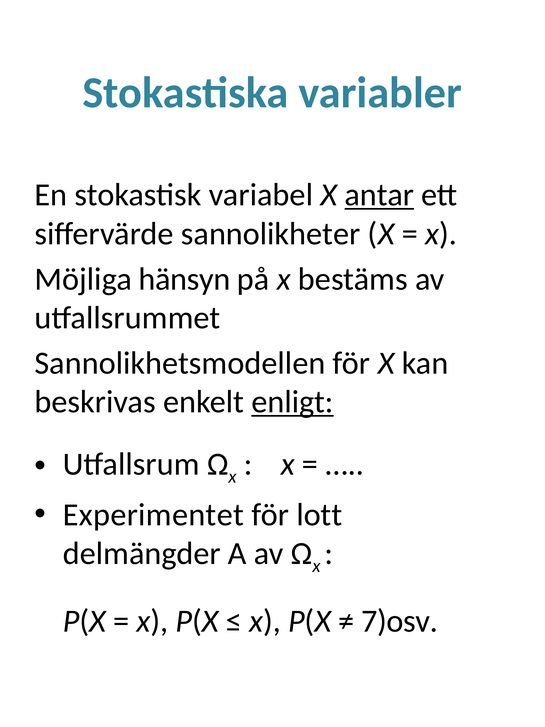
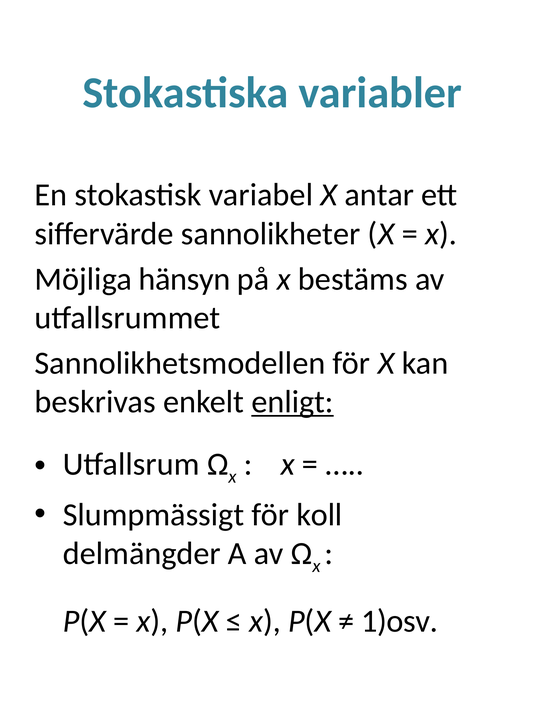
antar underline: present -> none (379, 195)
Experimentet: Experimentet -> Slumpmässigt (154, 515)
lott: lott -> koll (319, 515)
7)osv: 7)osv -> 1)osv (400, 621)
